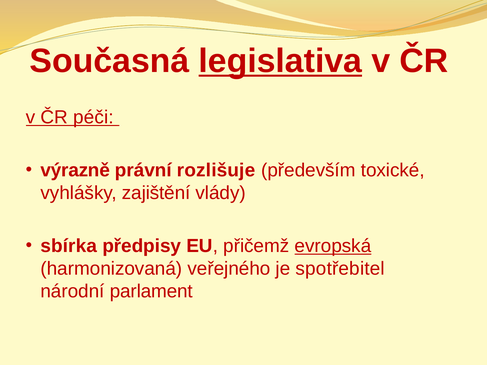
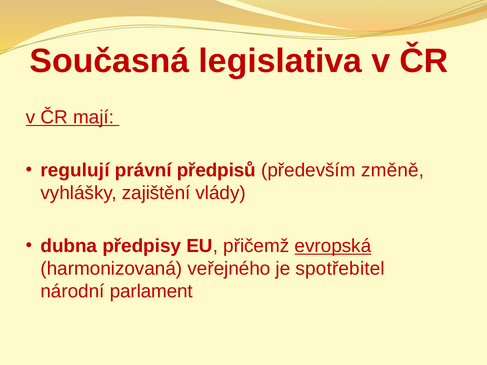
legislativa underline: present -> none (280, 61)
péči: péči -> mají (94, 117)
výrazně: výrazně -> regulují (75, 170)
rozlišuje: rozlišuje -> předpisů (216, 170)
toxické: toxické -> změně (393, 170)
sbírka: sbírka -> dubna (69, 246)
